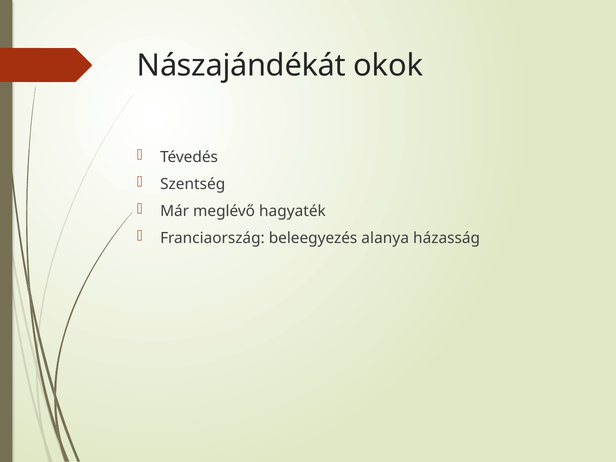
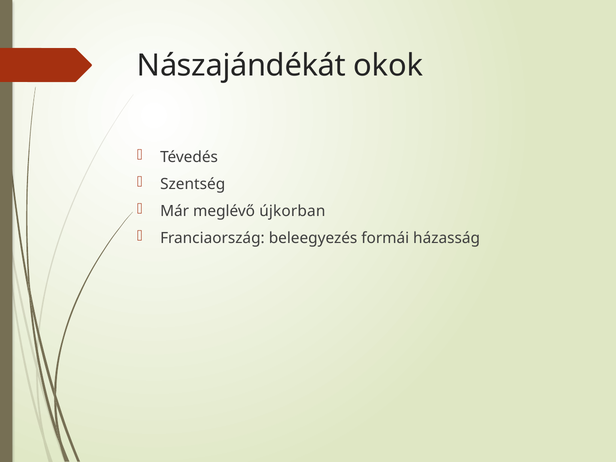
hagyaték: hagyaték -> újkorban (292, 211)
alanya: alanya -> formái (385, 238)
